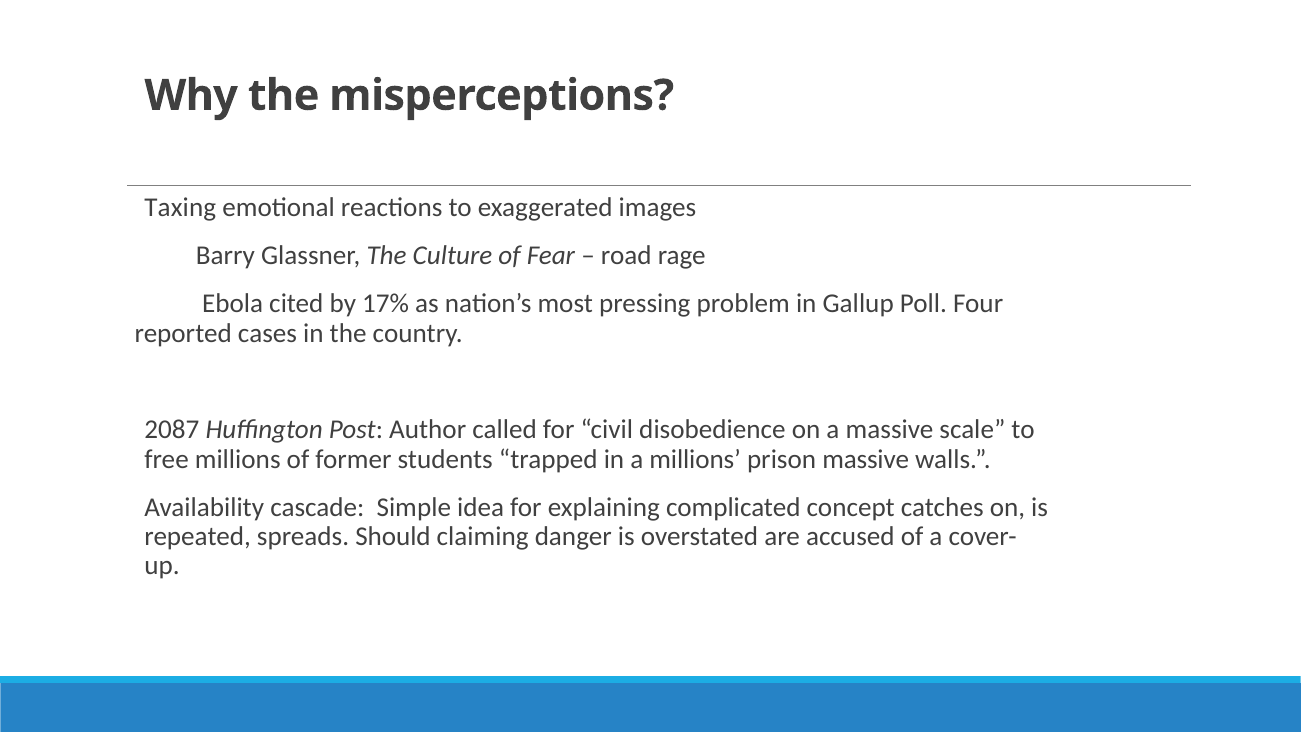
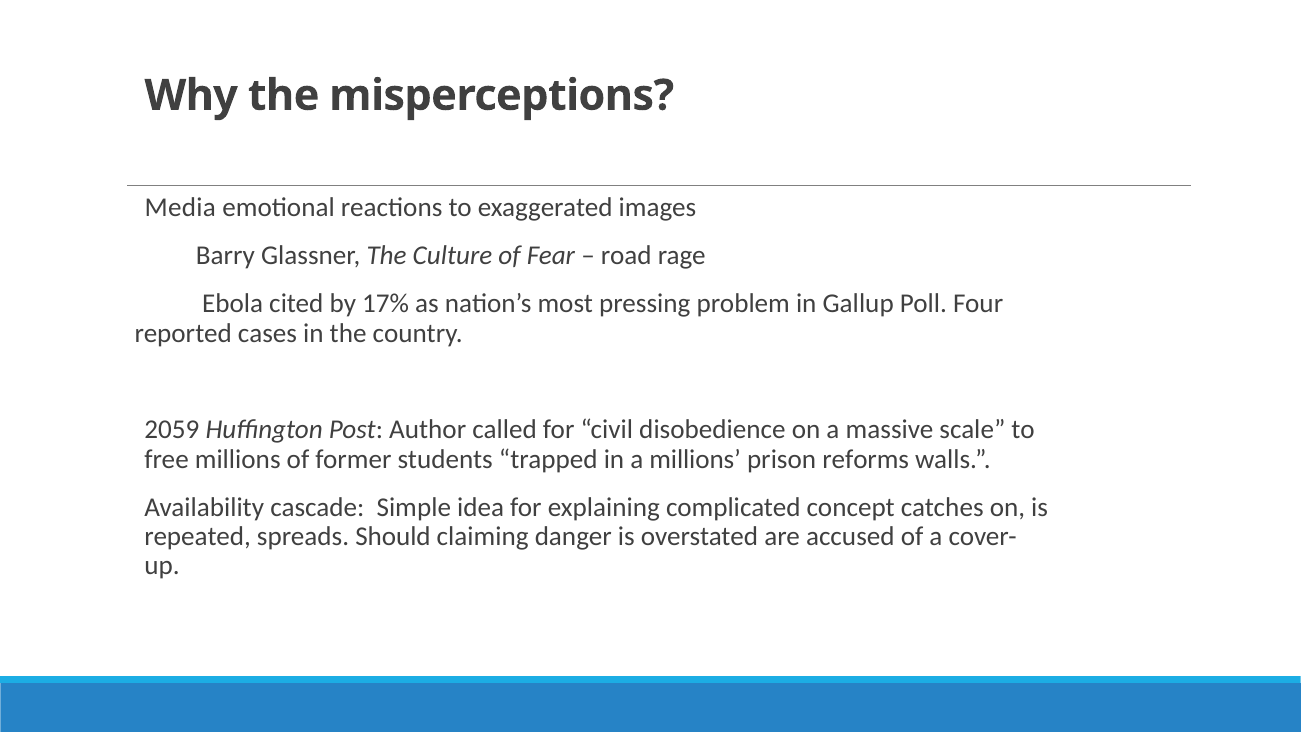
Taxing: Taxing -> Media (180, 207)
2087: 2087 -> 2059 (172, 430)
prison massive: massive -> reforms (866, 459)
